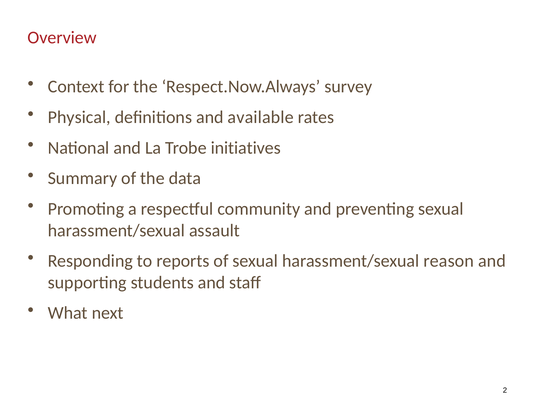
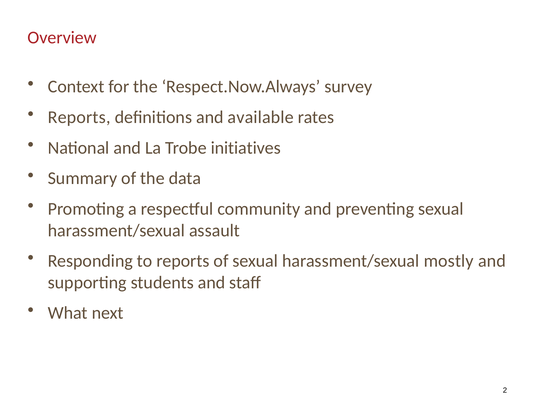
Physical: Physical -> Reports (79, 117)
reason: reason -> mostly (449, 261)
